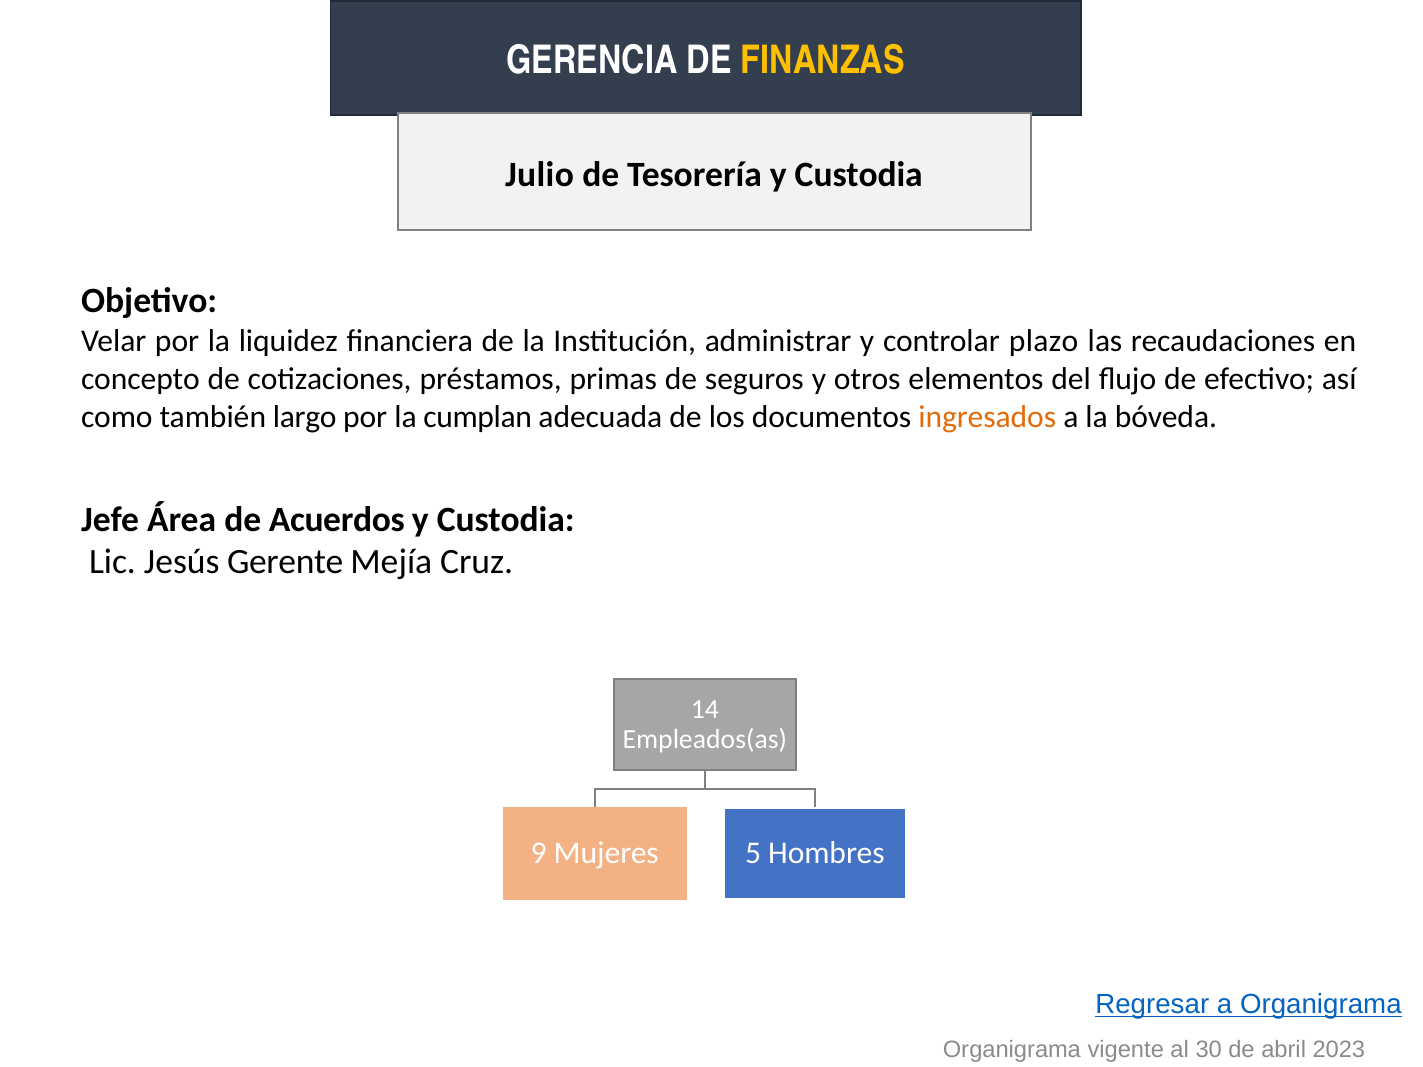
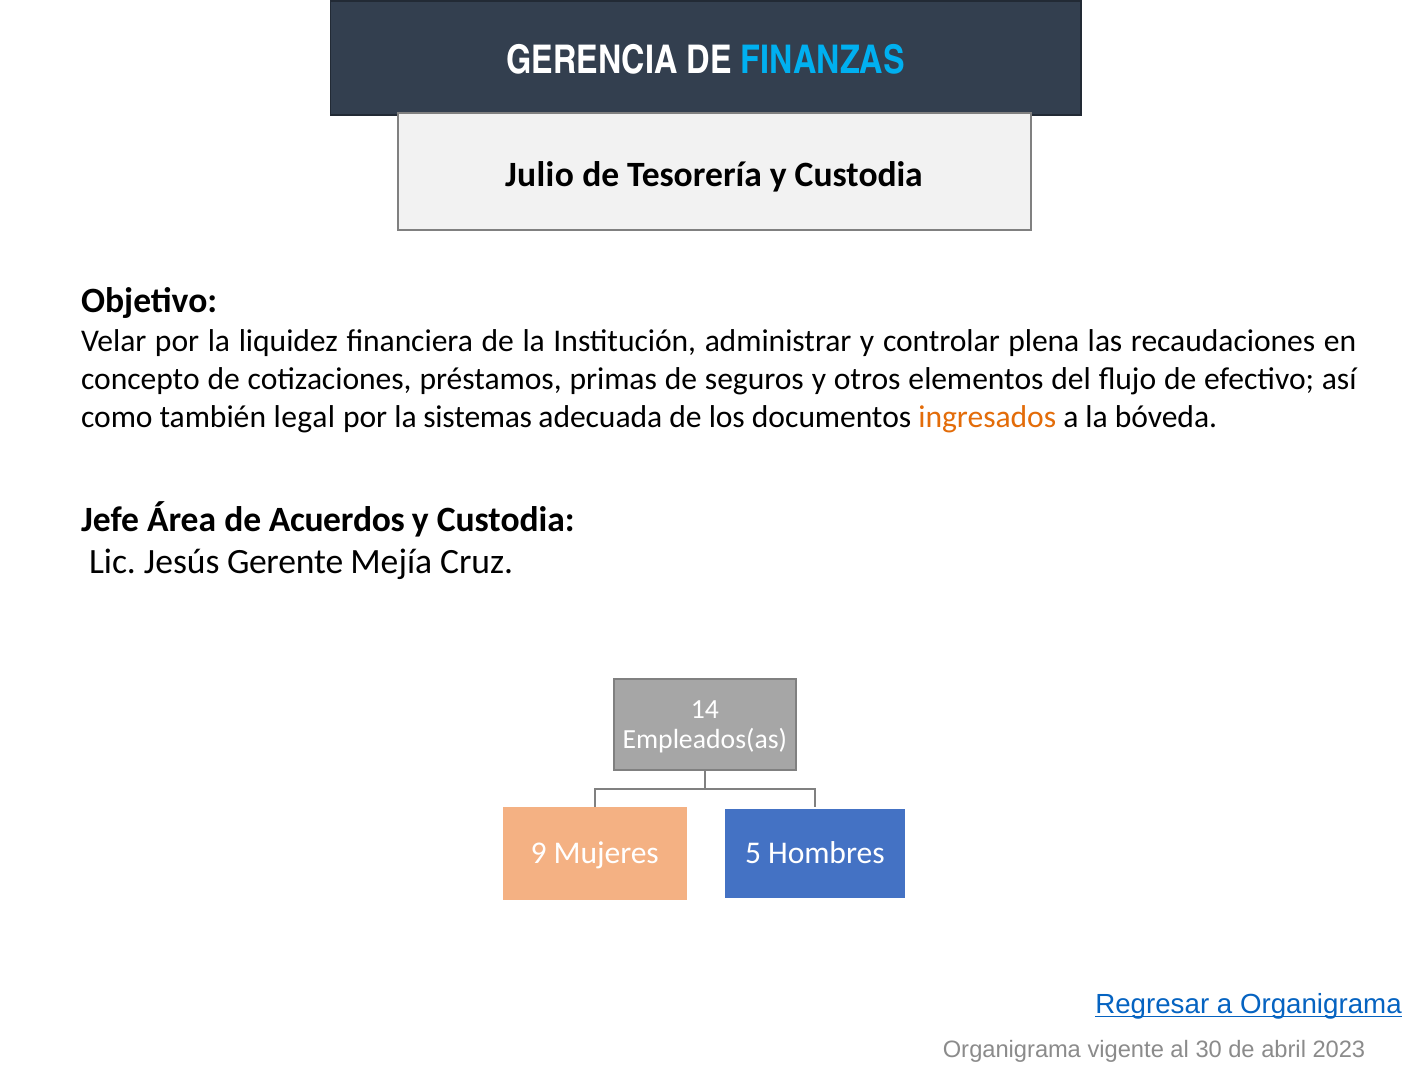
FINANZAS colour: yellow -> light blue (823, 61)
plazo: plazo -> plena (1044, 341)
largo: largo -> legal (304, 417)
cumplan: cumplan -> sistemas (478, 417)
